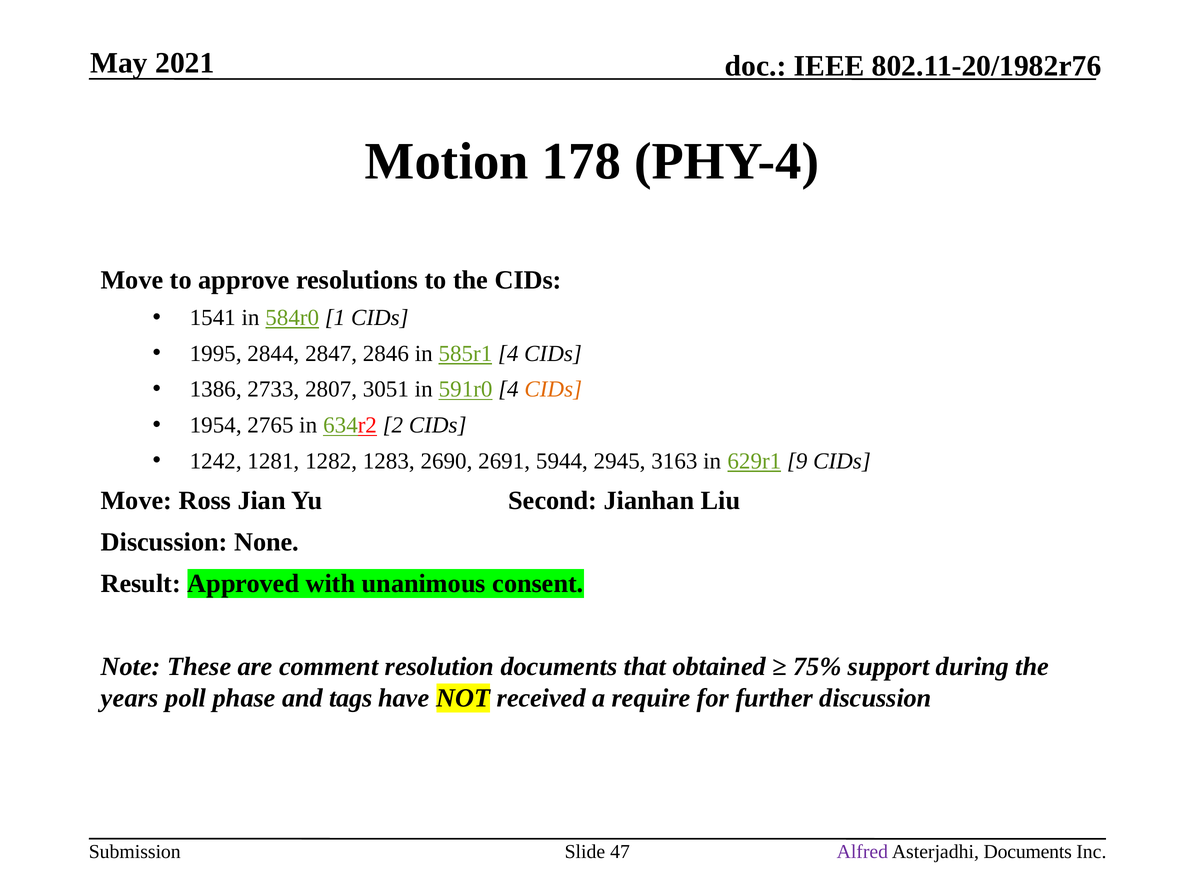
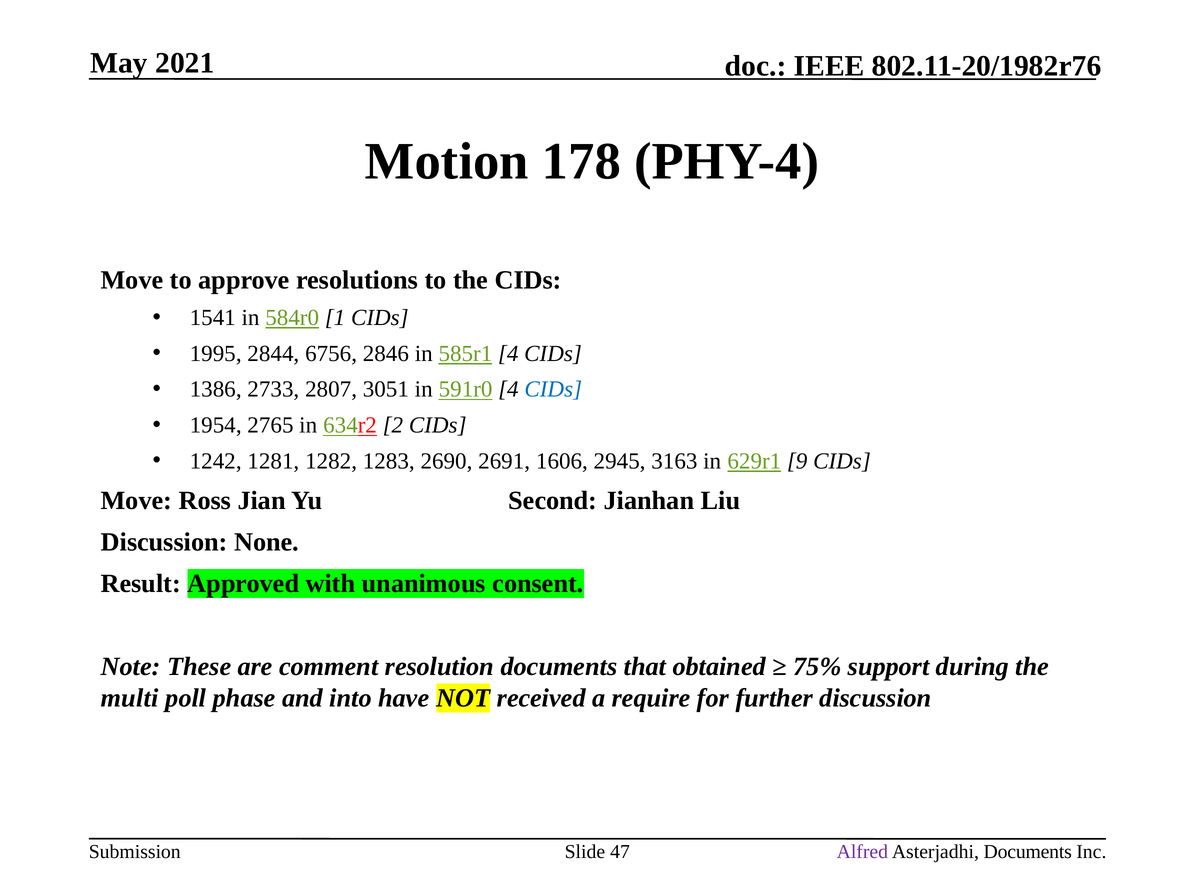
2847: 2847 -> 6756 (331, 354)
CIDs colour: orange -> blue (553, 390)
5944: 5944 -> 1606 (562, 461)
years: years -> multi (130, 699)
tags: tags -> into (351, 699)
